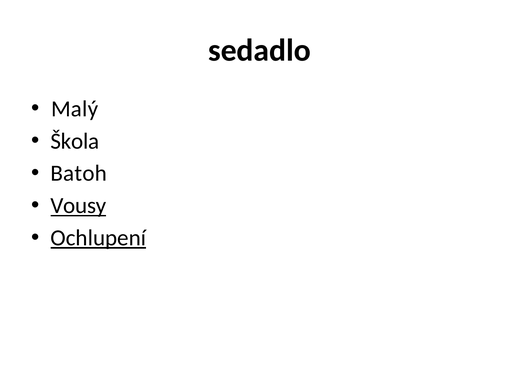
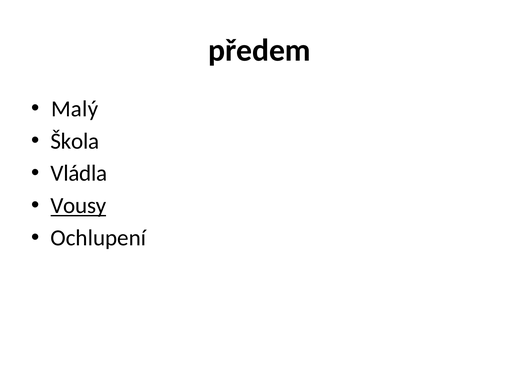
sedadlo: sedadlo -> předem (259, 50)
Batoh: Batoh -> Vládla (79, 173)
Ochlupení underline: present -> none (98, 238)
